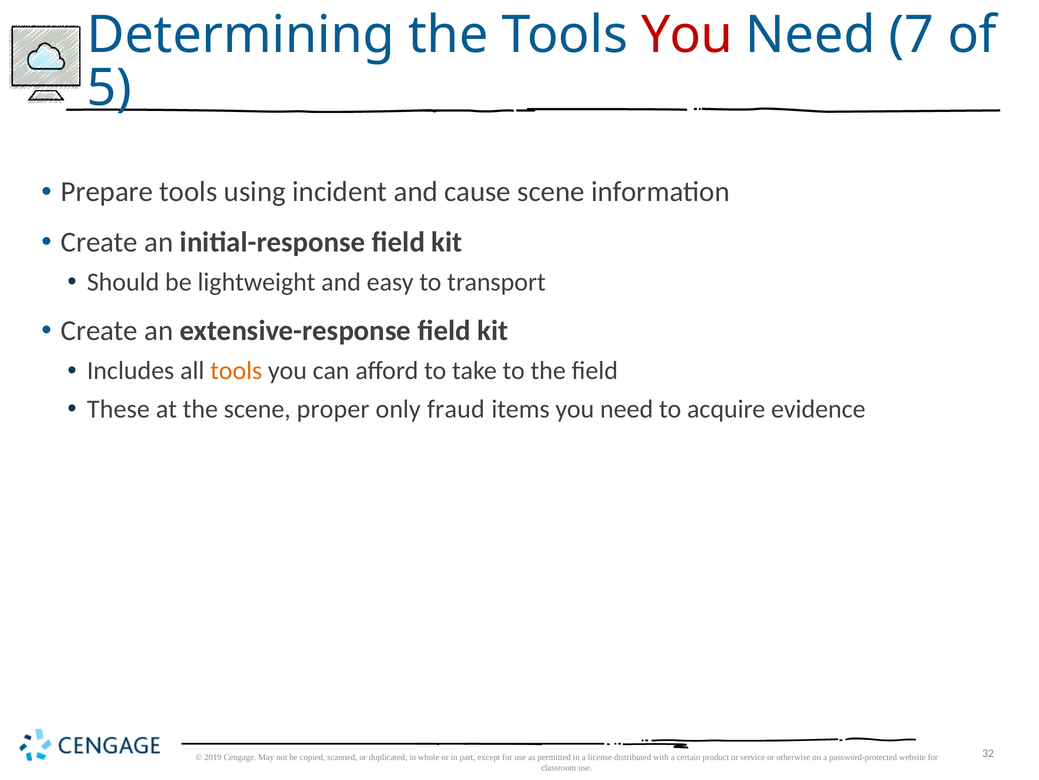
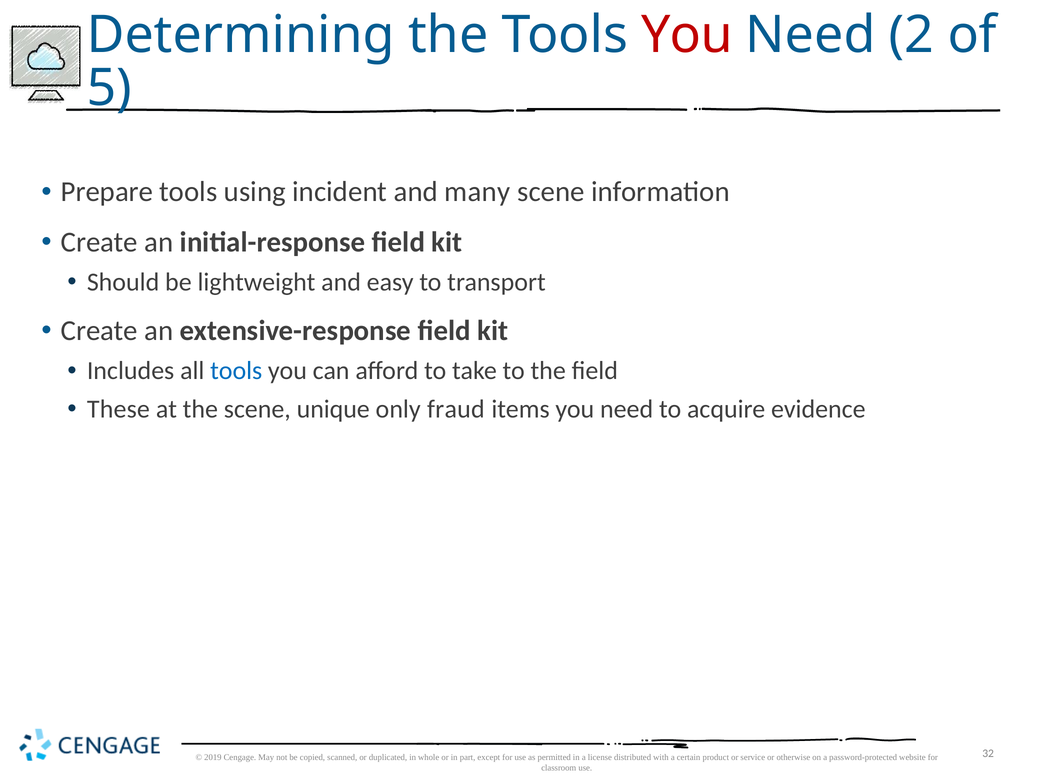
7: 7 -> 2 (912, 35)
cause: cause -> many (477, 192)
tools colour: orange -> blue (236, 370)
proper: proper -> unique (333, 409)
